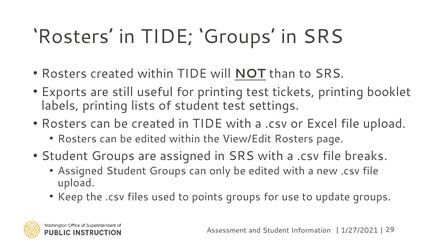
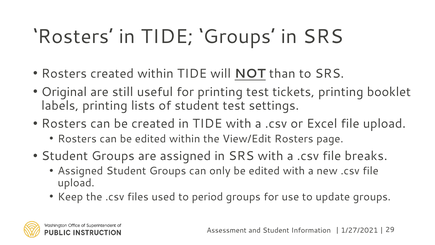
Exports: Exports -> Original (64, 92)
points: points -> period (207, 197)
